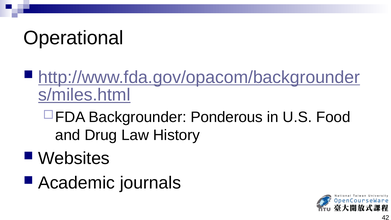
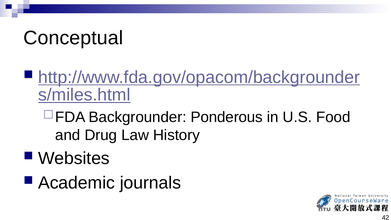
Operational: Operational -> Conceptual (73, 38)
